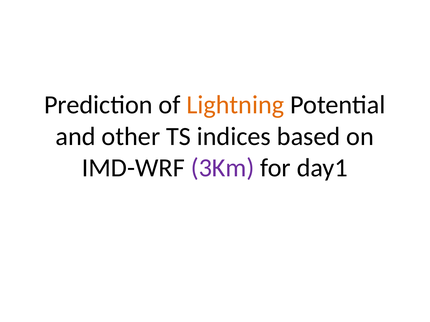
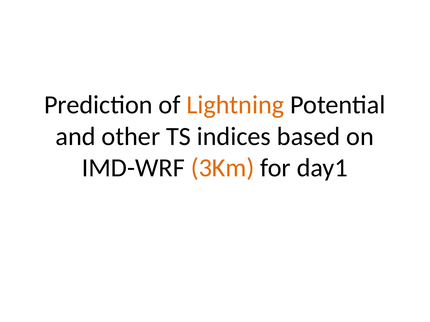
3Km colour: purple -> orange (223, 168)
